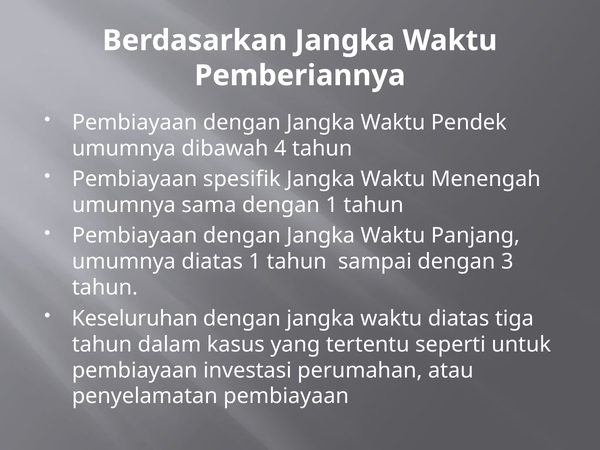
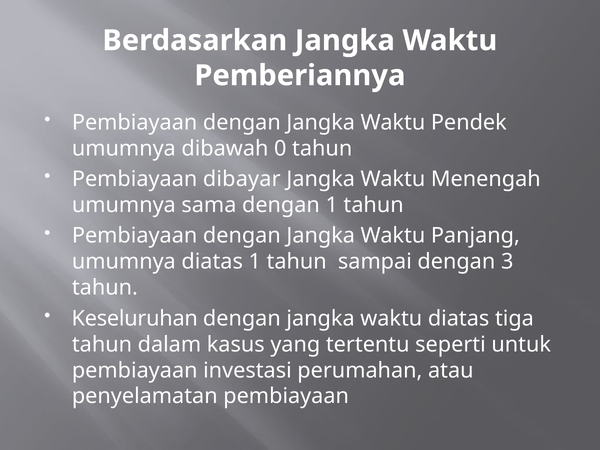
4: 4 -> 0 (280, 148)
spesifik: spesifik -> dibayar (242, 179)
